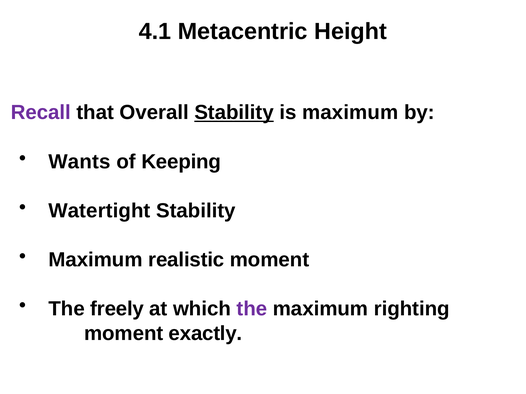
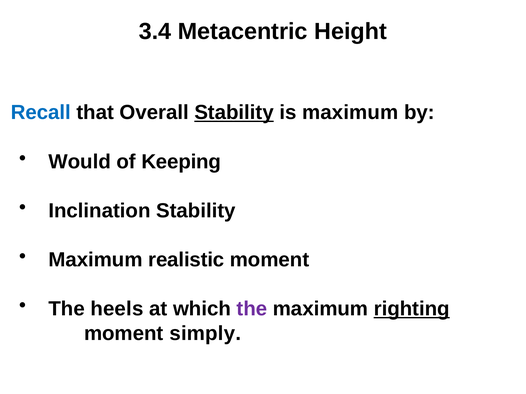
4.1: 4.1 -> 3.4 (155, 31)
Recall colour: purple -> blue (41, 113)
Wants: Wants -> Would (80, 162)
Watertight: Watertight -> Inclination (99, 211)
freely: freely -> heels (117, 309)
righting underline: none -> present (412, 309)
exactly: exactly -> simply (205, 334)
